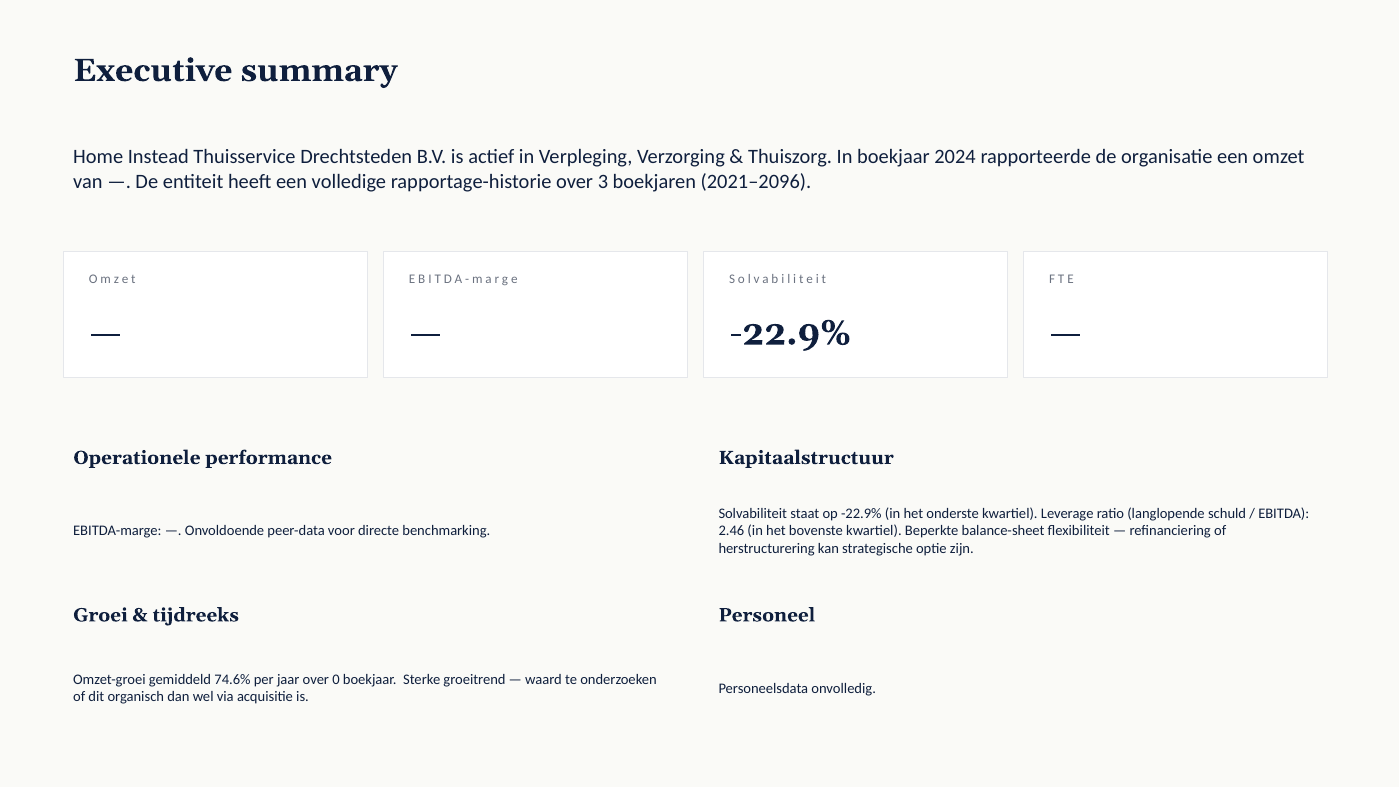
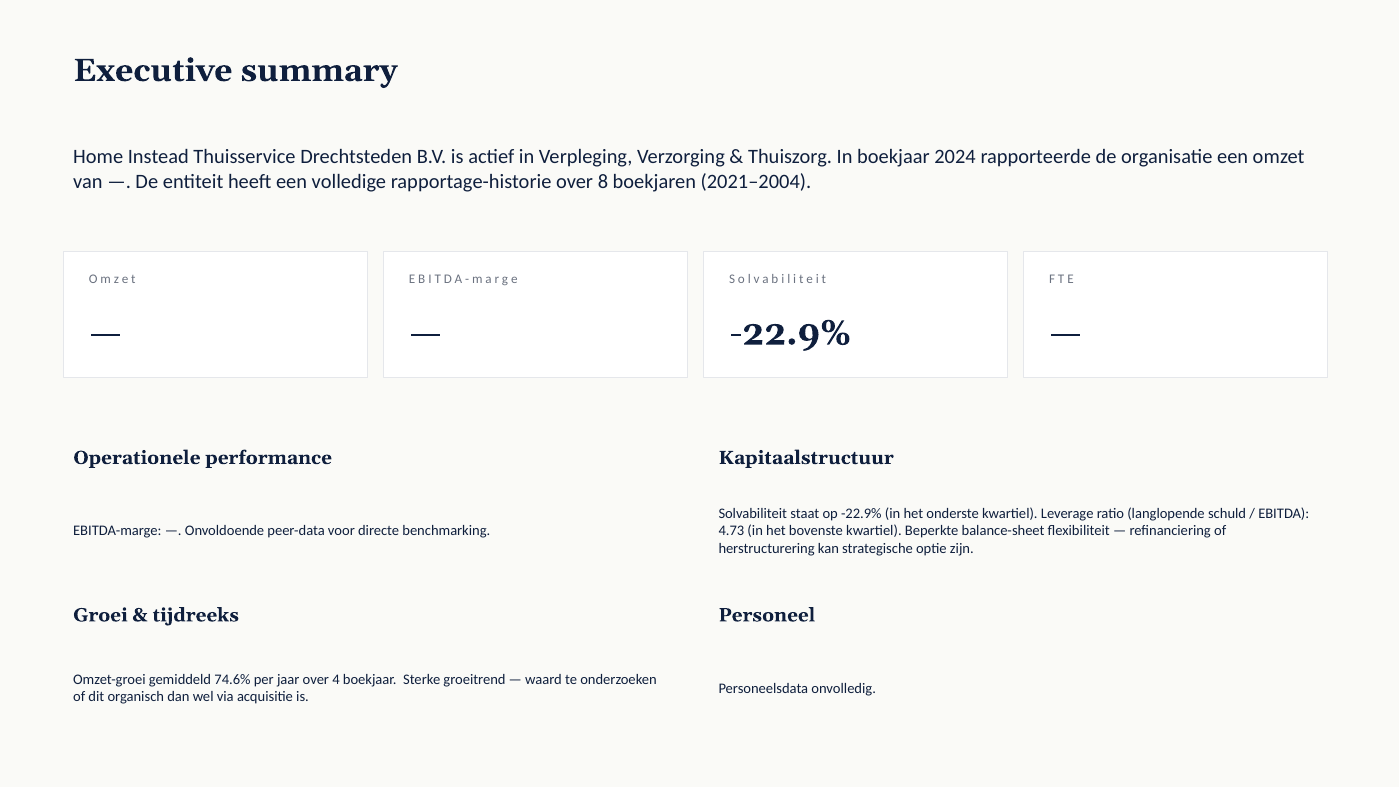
3: 3 -> 8 (603, 182)
2021–2096: 2021–2096 -> 2021–2004 (756, 182)
2.46: 2.46 -> 4.73 (731, 531)
0: 0 -> 4 (336, 679)
